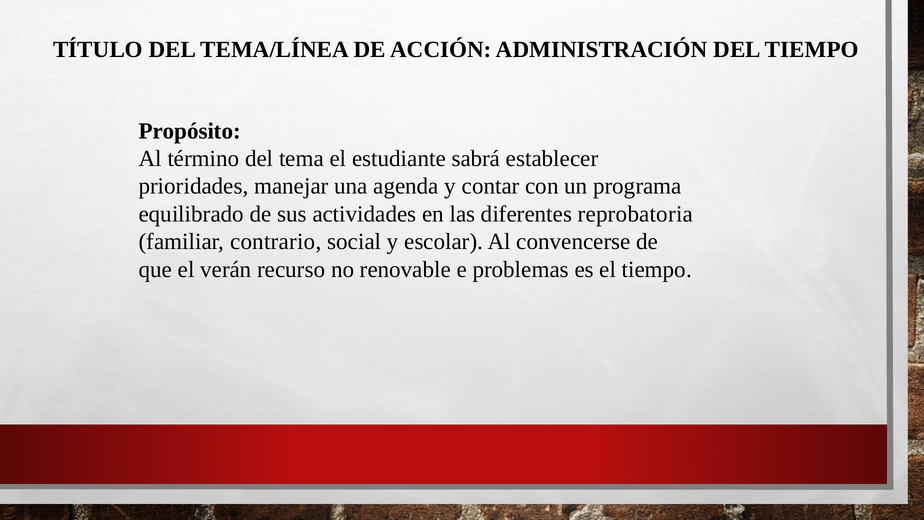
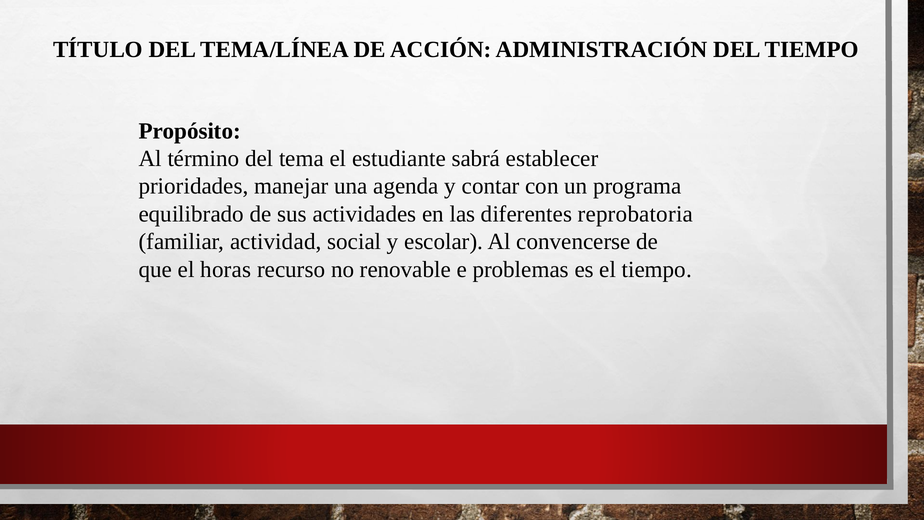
contrario: contrario -> actividad (276, 242)
verán: verán -> horas (226, 269)
